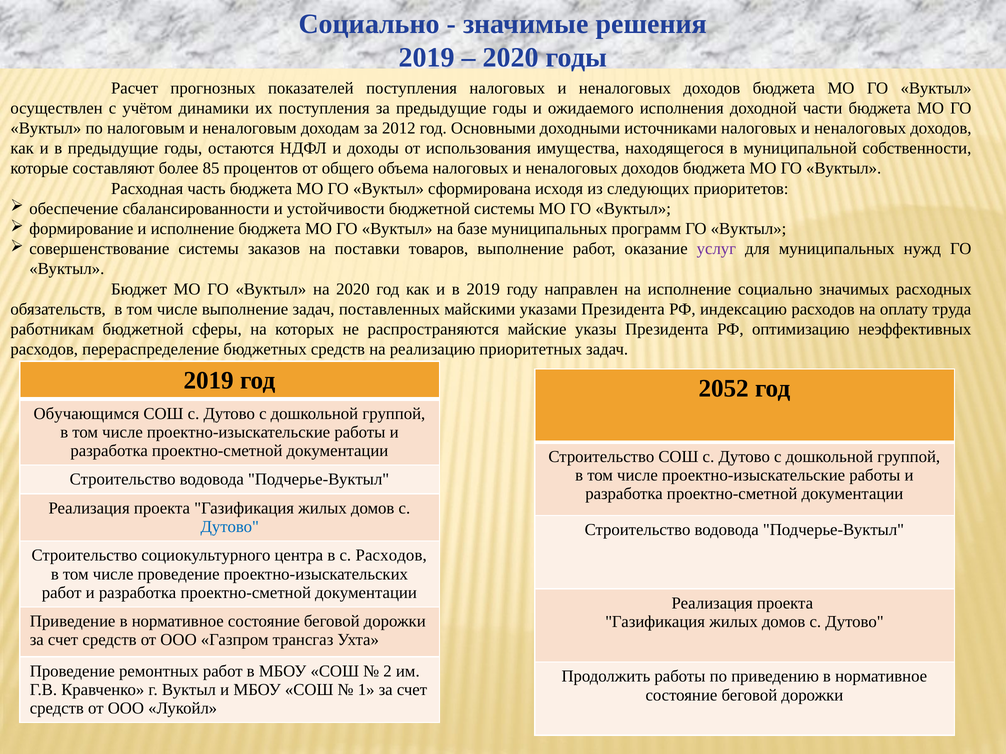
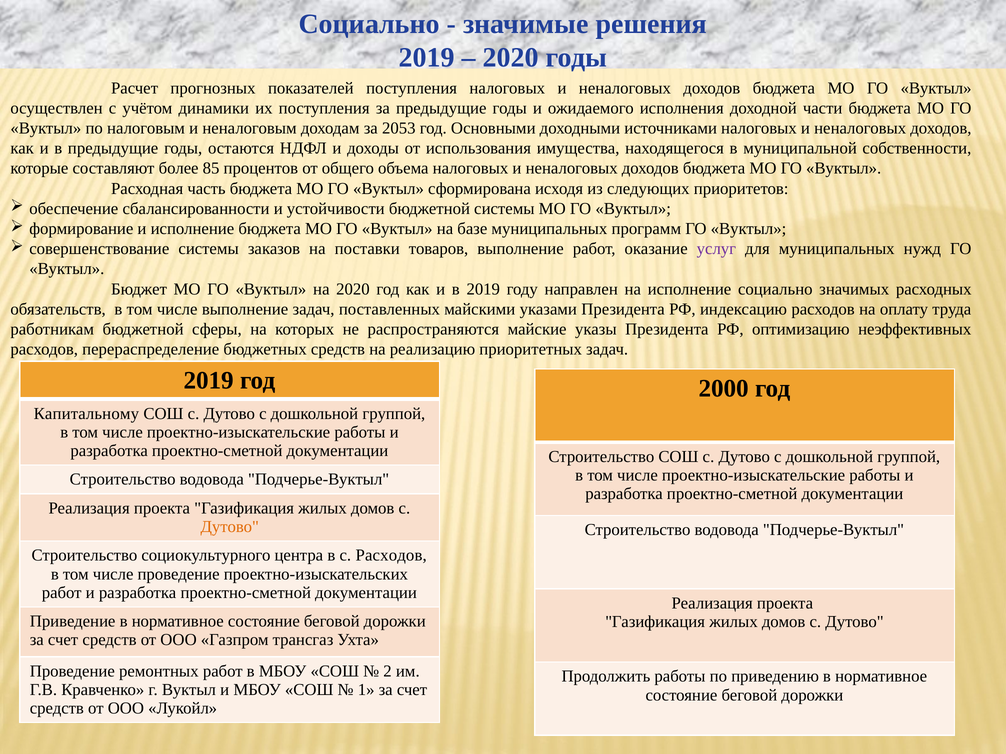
2012: 2012 -> 2053 (399, 128)
2052: 2052 -> 2000 (724, 389)
Обучающимся: Обучающимся -> Капитальному (86, 414)
Дутово colour: blue -> orange (230, 527)
